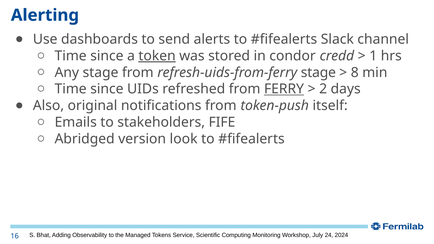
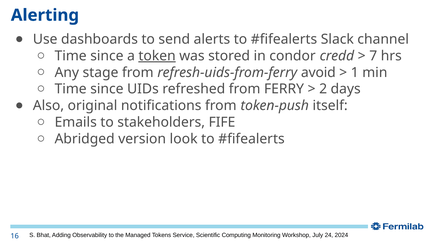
1: 1 -> 7 (373, 56)
refresh-uids-from-ferry stage: stage -> avoid (318, 72)
8: 8 -> 1 (355, 72)
FERRY underline: present -> none (284, 89)
